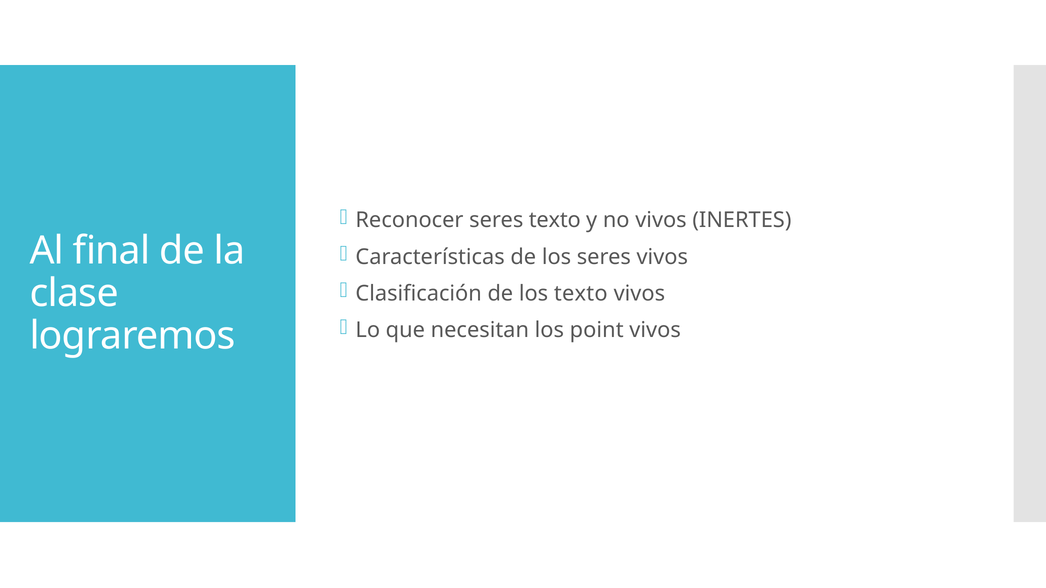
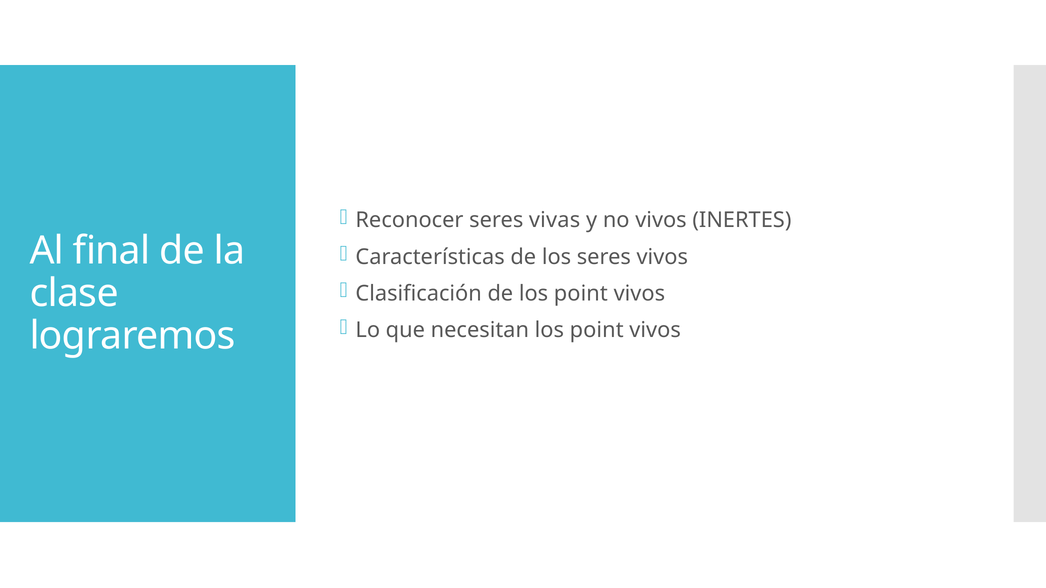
seres texto: texto -> vivas (555, 220)
de los texto: texto -> point (581, 294)
